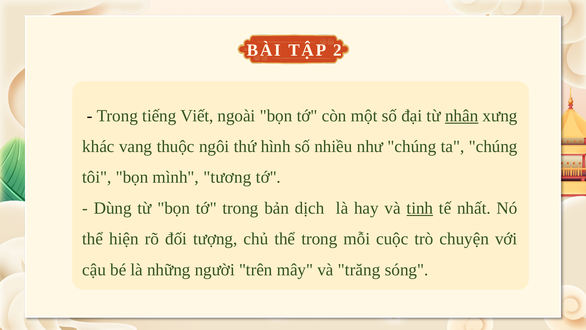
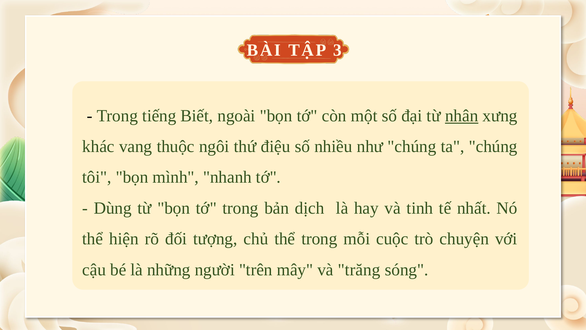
2: 2 -> 3 (337, 50)
Viết: Viết -> Biết (197, 116)
hình: hình -> điệu (276, 146)
tương: tương -> nhanh (227, 177)
tinh underline: present -> none (420, 208)
